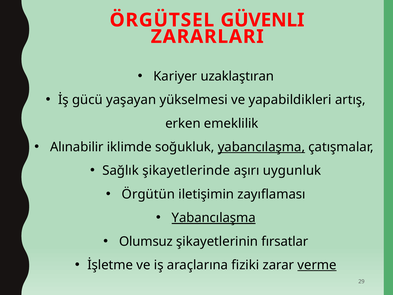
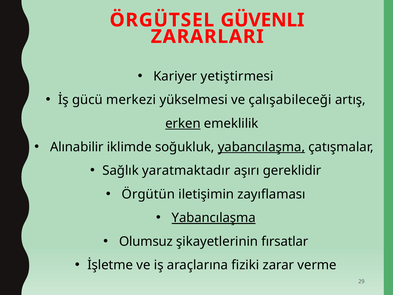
uzaklaştıran: uzaklaştıran -> yetiştirmesi (237, 76)
yaşayan: yaşayan -> merkezi (131, 100)
yapabildikleri: yapabildikleri -> çalışabileceği (290, 100)
erken underline: none -> present (183, 123)
şikayetlerinde: şikayetlerinde -> yaratmaktadır (186, 170)
uygunluk: uygunluk -> gereklidir (292, 170)
verme underline: present -> none (317, 265)
